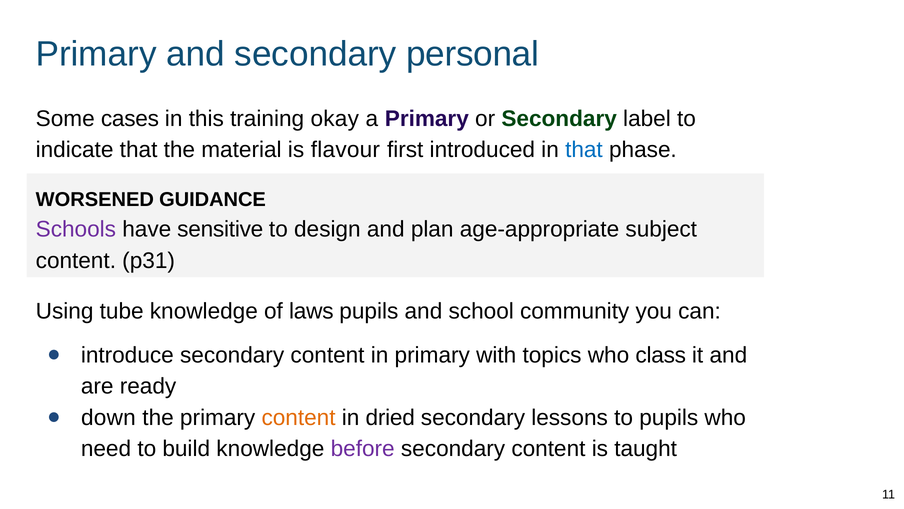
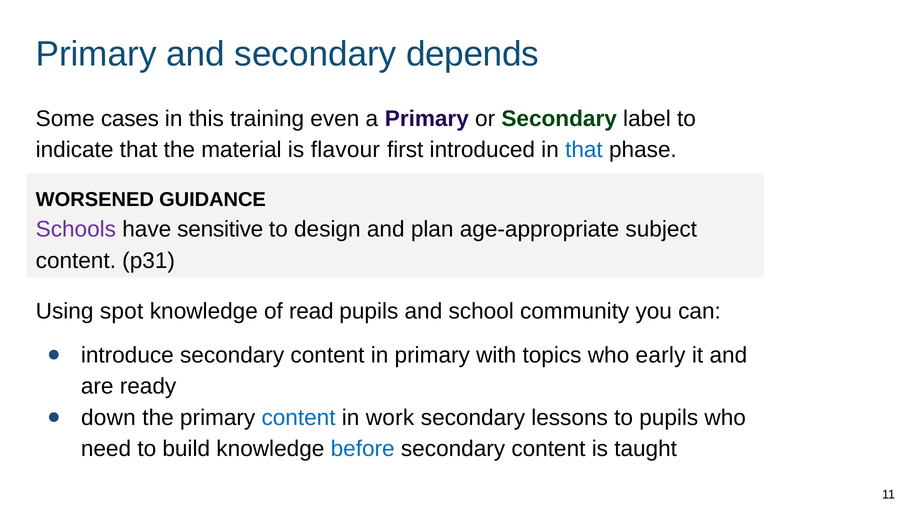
personal: personal -> depends (472, 54)
okay: okay -> even (335, 119)
tube: tube -> spot (122, 311)
laws: laws -> read (311, 311)
class: class -> early (661, 355)
content colour: orange -> blue (299, 417)
dried: dried -> work (390, 417)
before colour: purple -> blue (363, 448)
